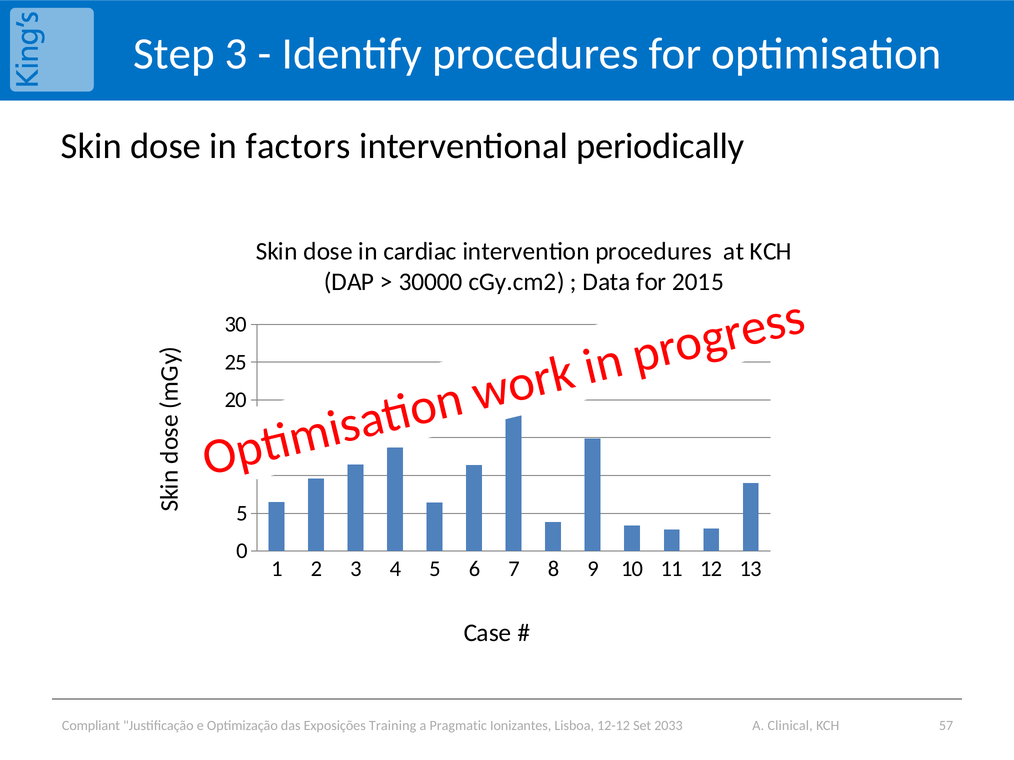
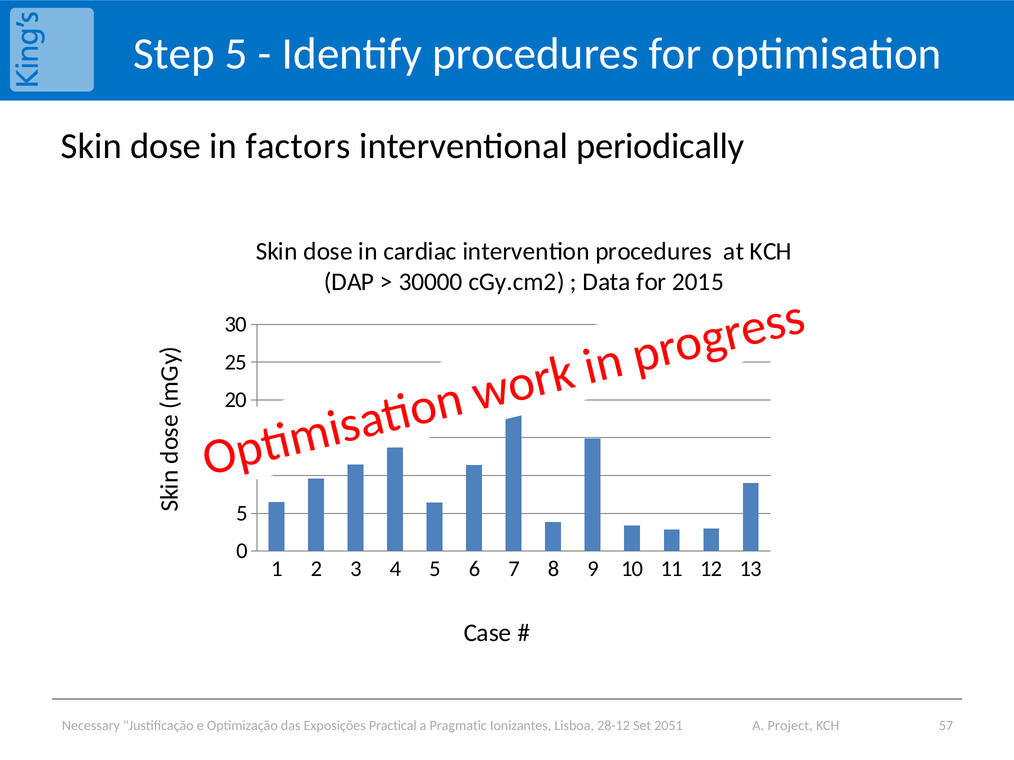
Step 3: 3 -> 5 (236, 54)
Compliant: Compliant -> Necessary (91, 726)
Training: Training -> Practical (393, 726)
12-12: 12-12 -> 28-12 (614, 726)
2033: 2033 -> 2051 (668, 726)
Clinical: Clinical -> Project (790, 726)
